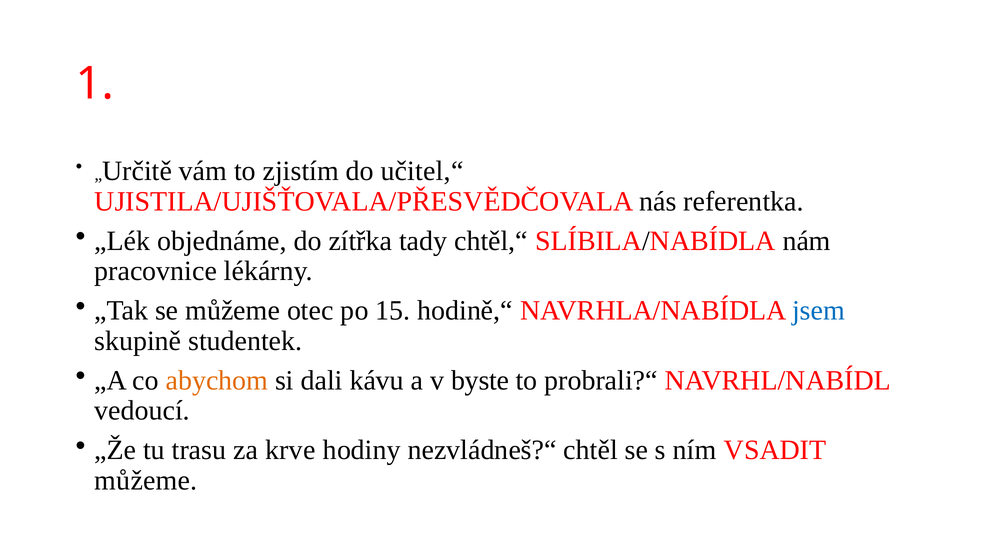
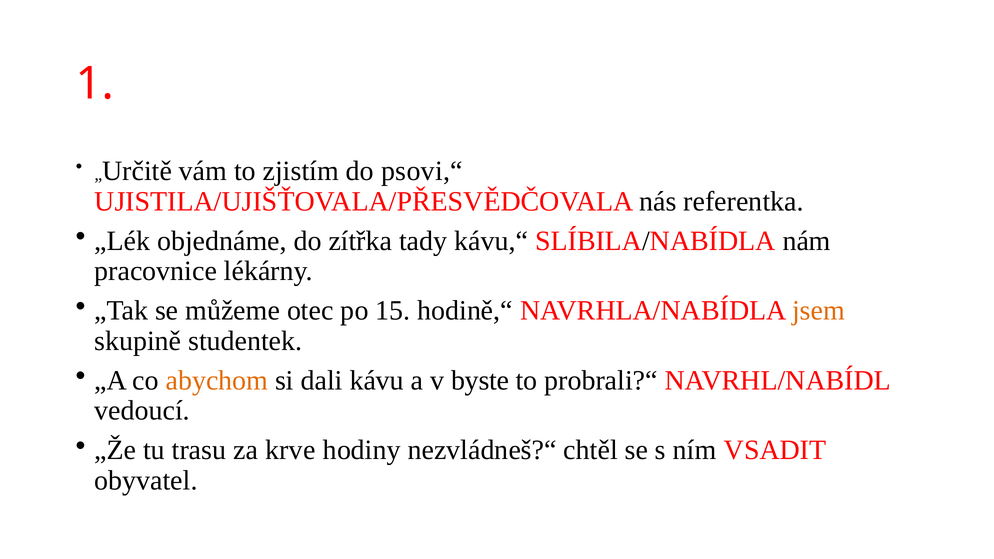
učitel,“: učitel,“ -> psovi,“ (422, 171)
chtěl,“: chtěl,“ -> kávu,“ (491, 241)
jsem colour: blue -> orange (818, 311)
můžeme: můžeme -> obyvatel (146, 481)
